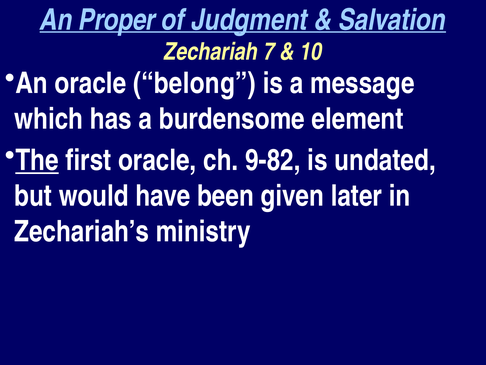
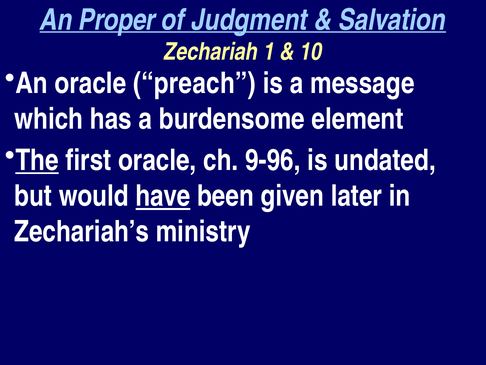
7: 7 -> 1 (269, 52)
belong: belong -> preach (194, 83)
9-82: 9-82 -> 9-96 (273, 160)
have underline: none -> present (163, 196)
